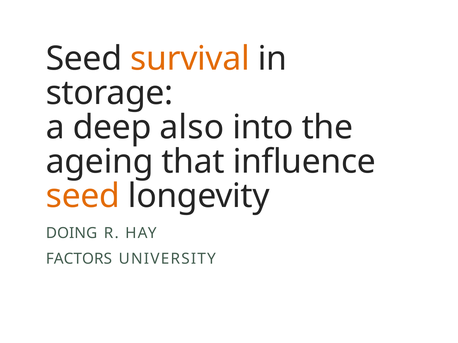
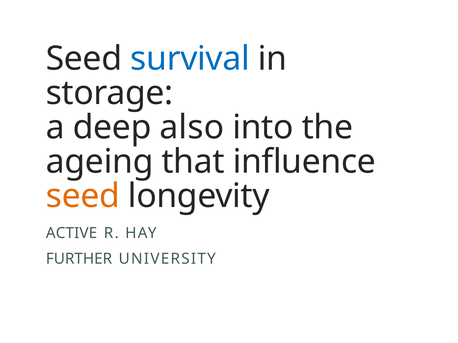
survival colour: orange -> blue (190, 59)
DOING: DOING -> ACTIVE (72, 234)
FACTORS: FACTORS -> FURTHER (79, 259)
